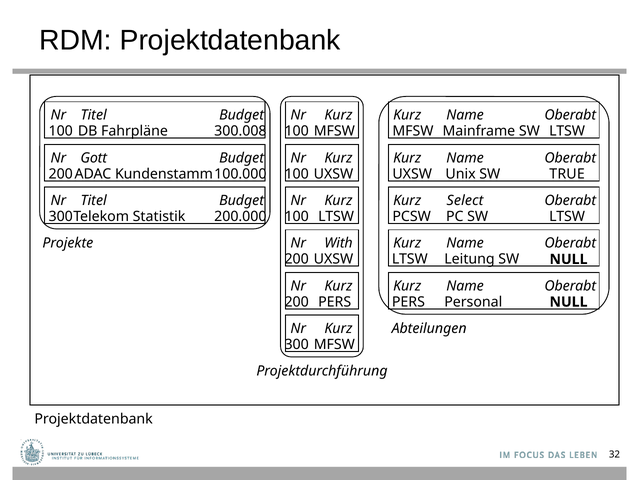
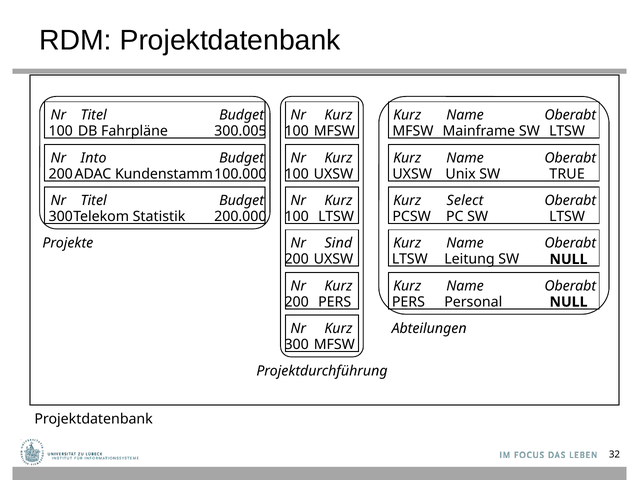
300.008: 300.008 -> 300.005 (240, 131)
Gott: Gott -> Into (94, 158)
With: With -> Sind (338, 243)
